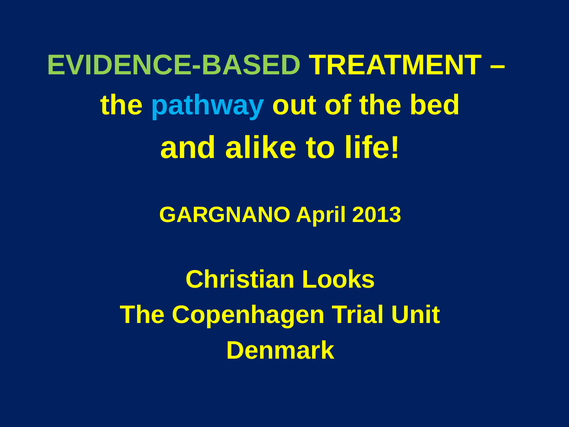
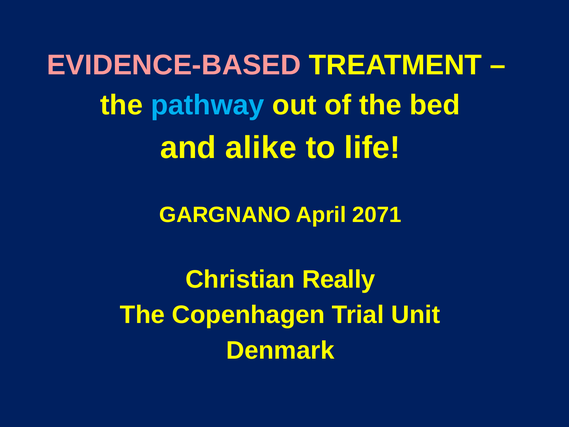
EVIDENCE-BASED colour: light green -> pink (174, 65)
2013: 2013 -> 2071 (377, 215)
Looks: Looks -> Really (339, 279)
